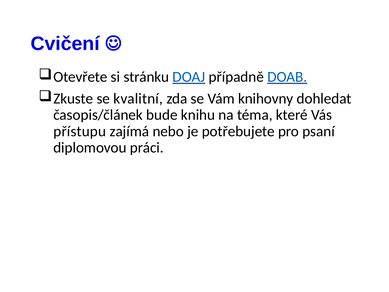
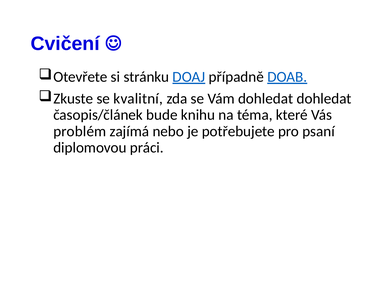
Vám knihovny: knihovny -> dohledat (266, 99)
přístupu: přístupu -> problém (80, 131)
